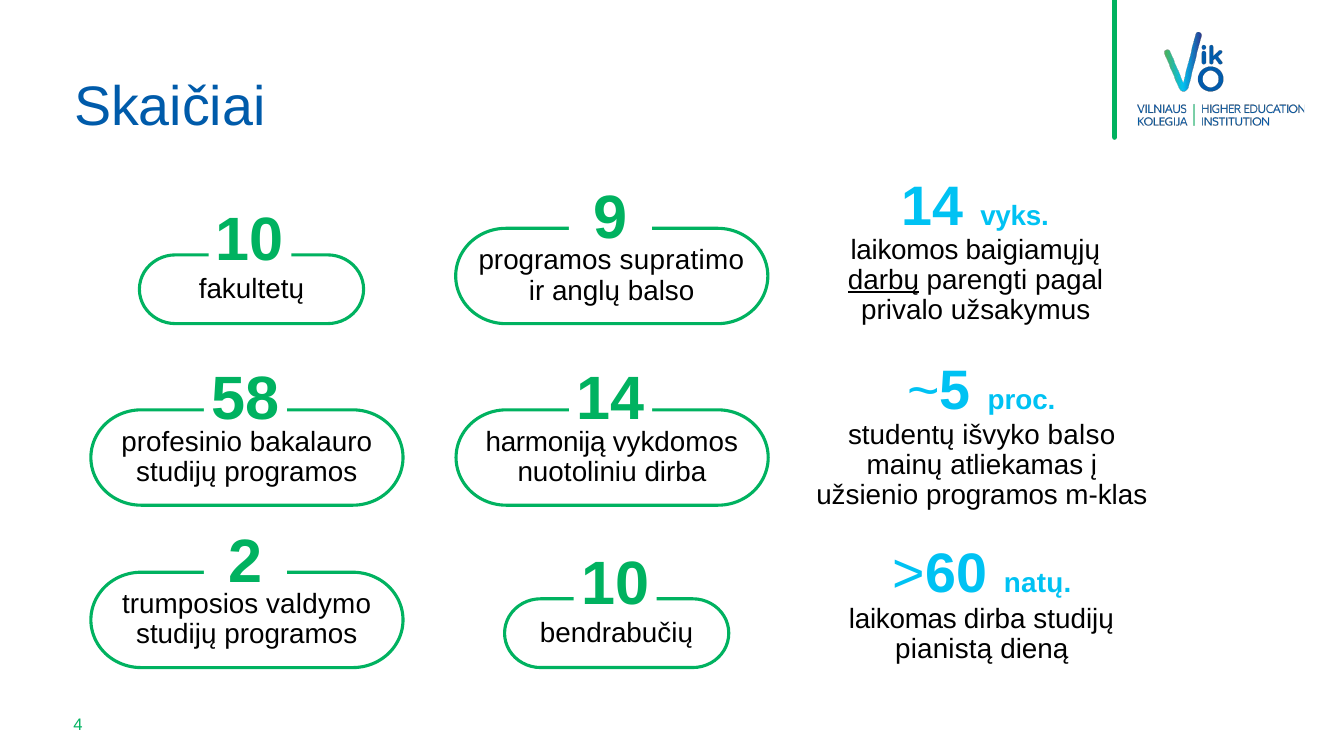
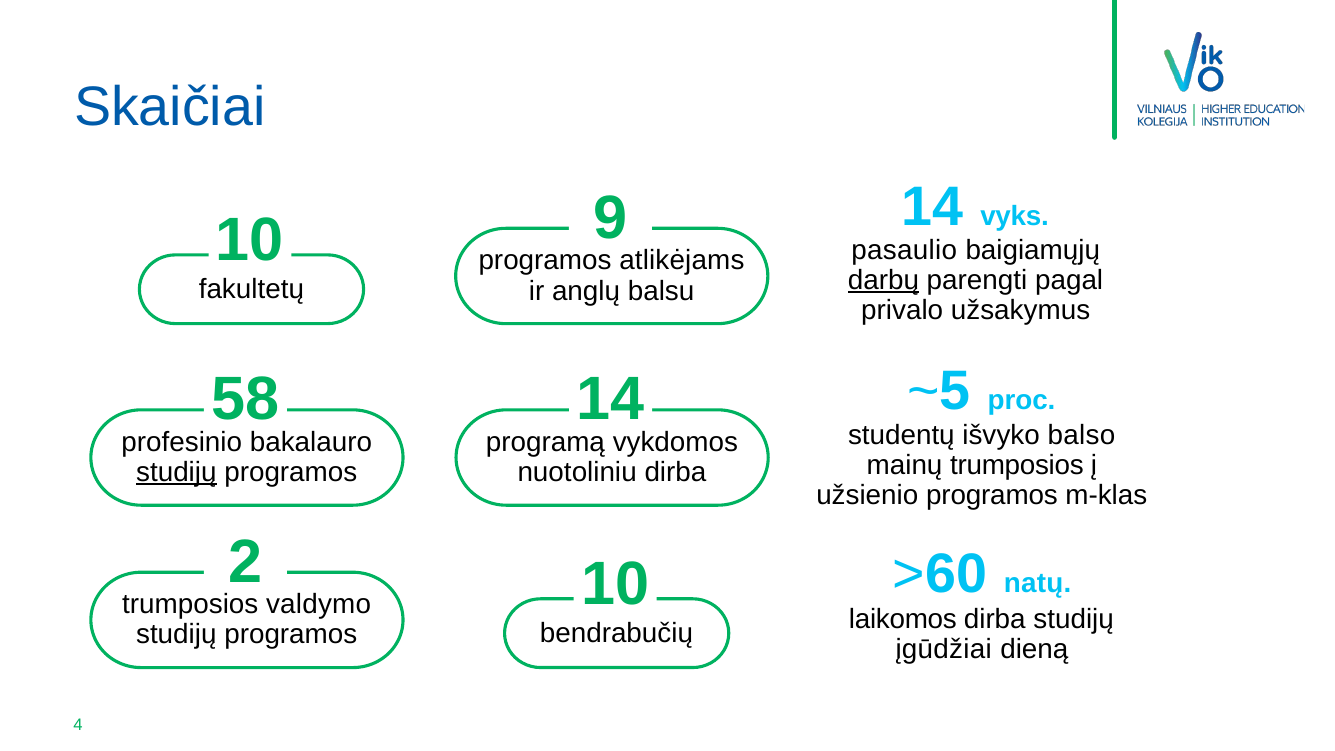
laikomos: laikomos -> pasaulio (904, 250)
supratimo: supratimo -> atlikėjams (682, 261)
anglų balso: balso -> balsu (661, 291)
harmoniją: harmoniją -> programą (545, 442)
mainų atliekamas: atliekamas -> trumposios (1017, 465)
studijų underline: none -> present (176, 472)
laikomas: laikomas -> laikomos (903, 619)
pianistą: pianistą -> įgūdžiai (944, 649)
